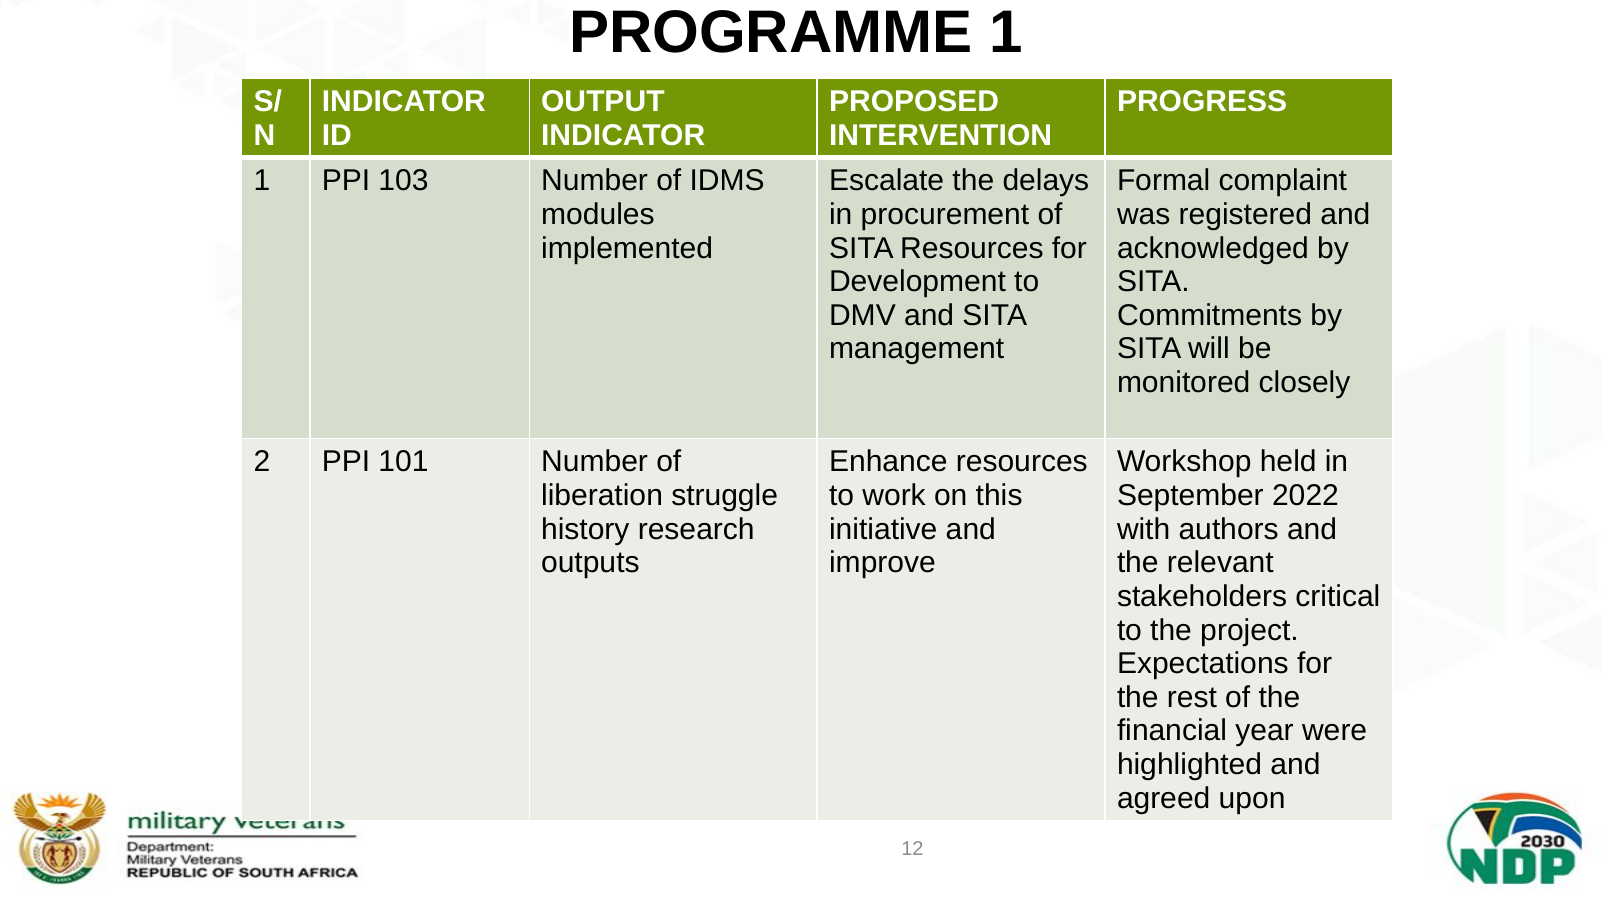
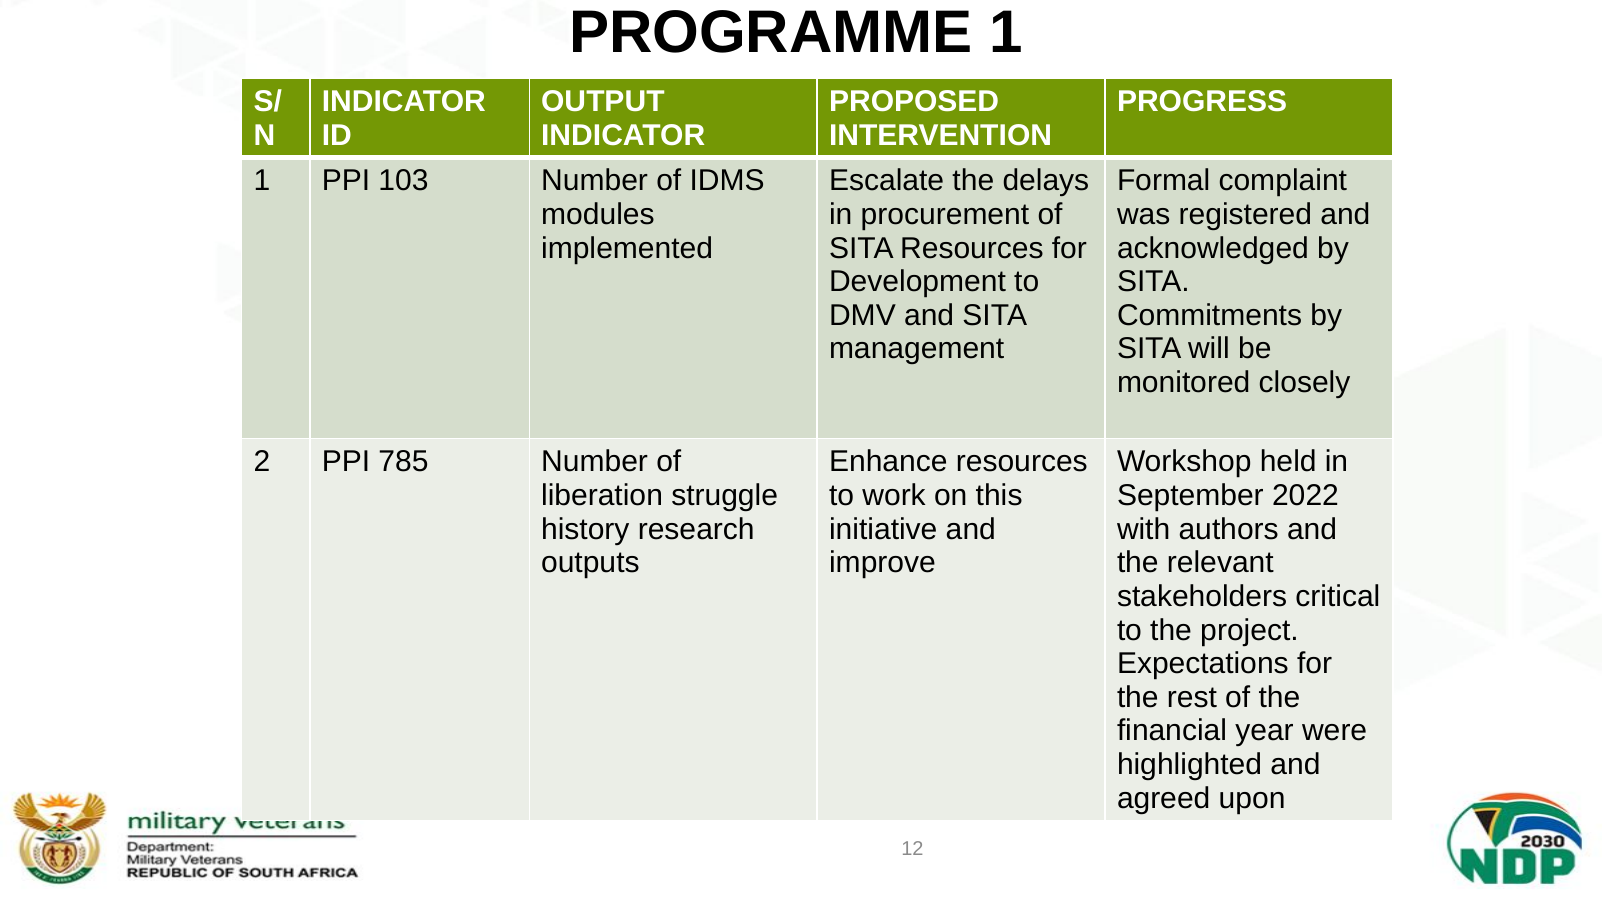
101: 101 -> 785 (404, 462)
